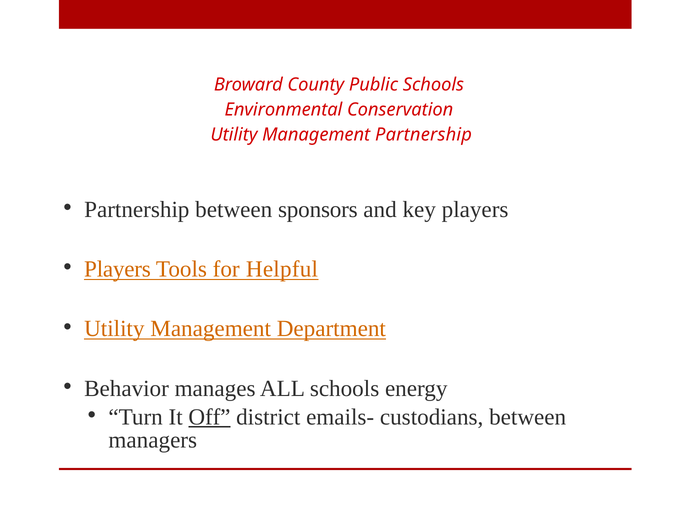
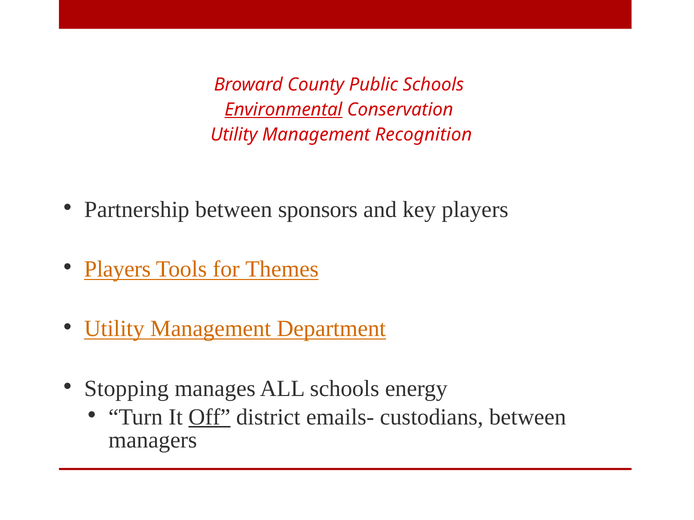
Environmental underline: none -> present (283, 110)
Management Partnership: Partnership -> Recognition (424, 135)
Helpful: Helpful -> Themes (282, 269)
Behavior: Behavior -> Stopping (126, 389)
